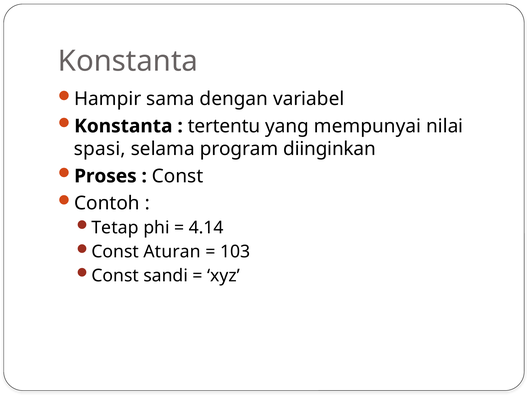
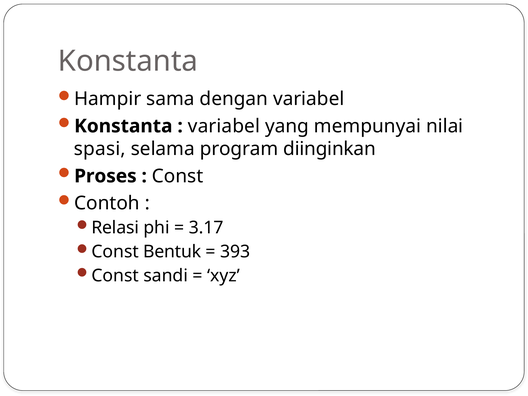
tertentu: tertentu -> variabel (224, 126)
Tetap: Tetap -> Relasi (115, 228)
4.14: 4.14 -> 3.17 (206, 228)
Aturan: Aturan -> Bentuk (172, 252)
103: 103 -> 393 (235, 252)
